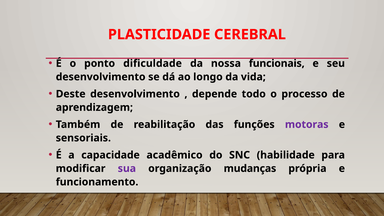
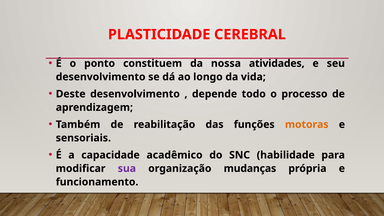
dificuldade: dificuldade -> constituem (153, 63)
funcionais: funcionais -> atividades (277, 63)
motoras colour: purple -> orange (307, 124)
